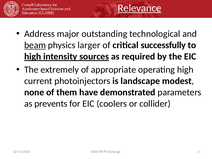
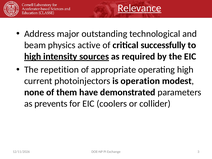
beam underline: present -> none (35, 45)
larger: larger -> active (89, 45)
extremely: extremely -> repetition (60, 70)
landscape: landscape -> operation (140, 81)
